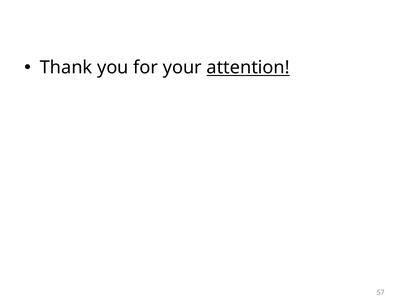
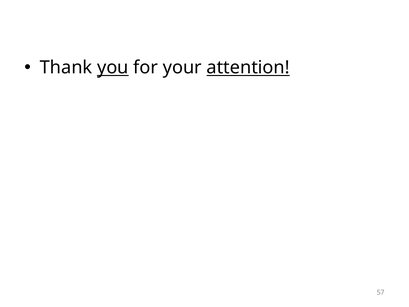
you underline: none -> present (113, 68)
